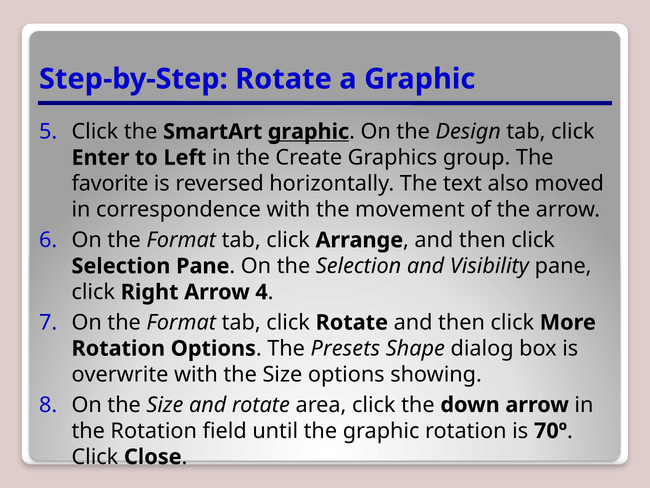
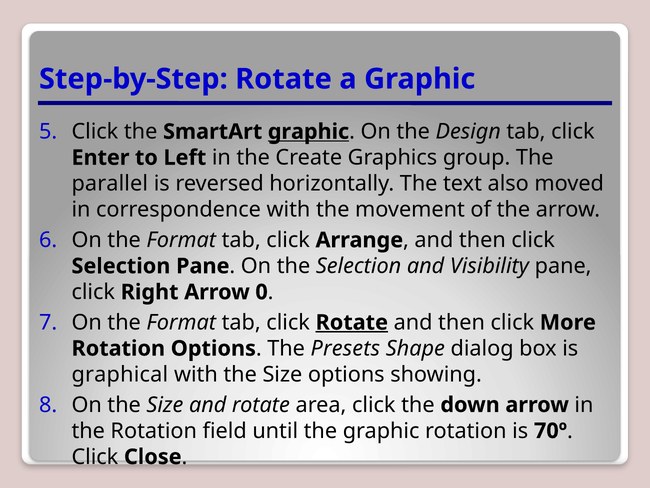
favorite: favorite -> parallel (110, 184)
4: 4 -> 0 (262, 292)
Rotate underline: none -> present (352, 322)
overwrite: overwrite -> graphical (120, 374)
